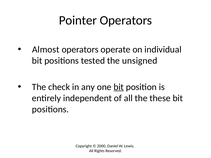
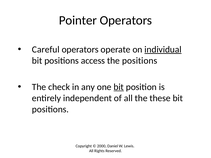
Almost: Almost -> Careful (46, 50)
individual underline: none -> present (163, 50)
tested: tested -> access (93, 61)
the unsigned: unsigned -> positions (140, 61)
